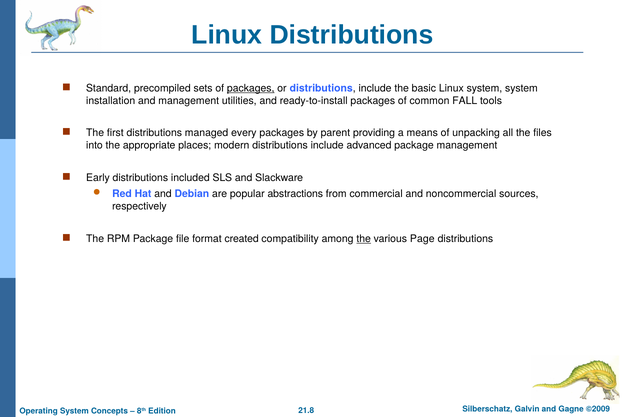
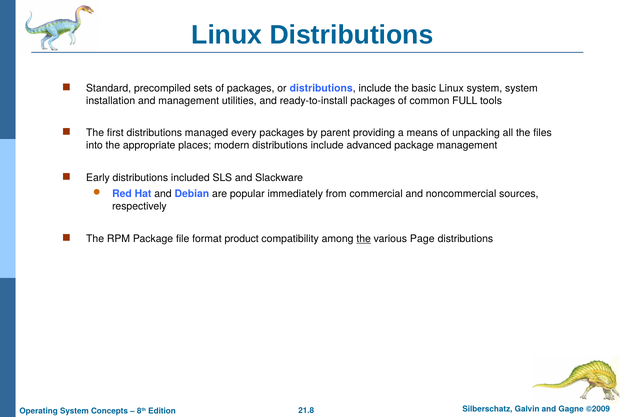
packages underline: present -> none (251, 88)
FALL: FALL -> FULL (465, 101)
abstractions: abstractions -> immediately (295, 194)
created: created -> product (242, 239)
